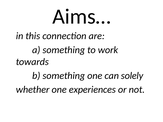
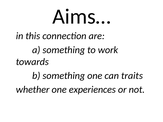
solely: solely -> traits (132, 76)
